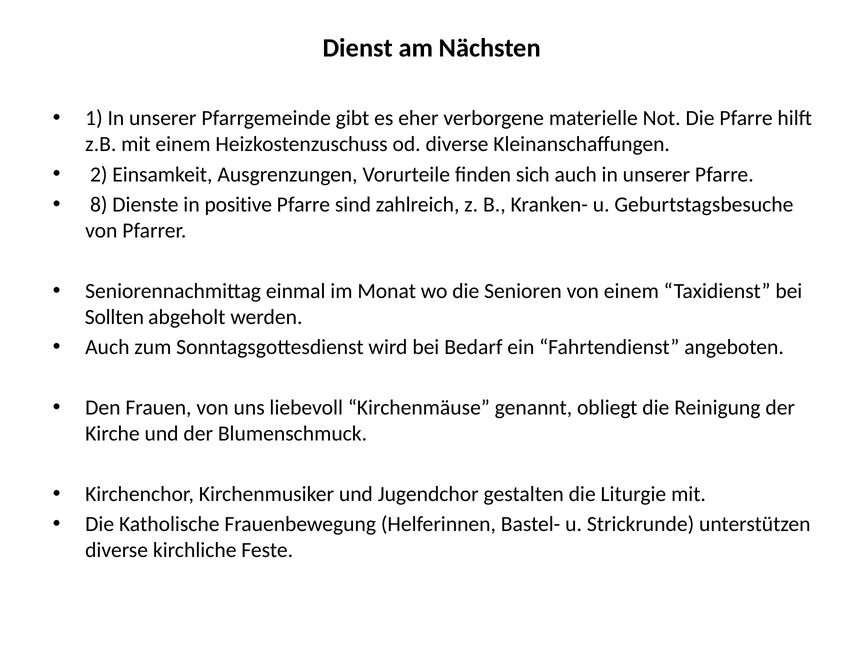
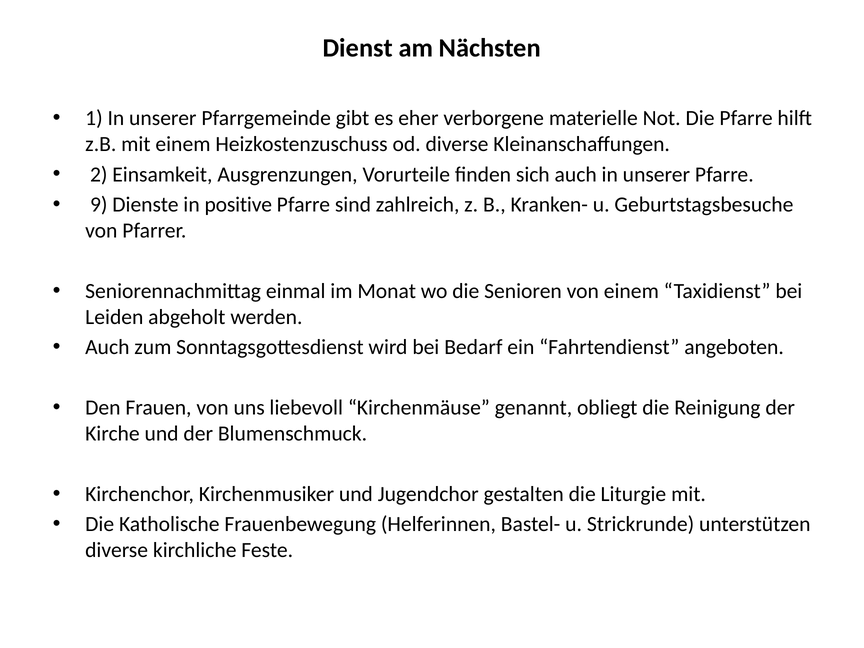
8: 8 -> 9 (99, 205)
Sollten: Sollten -> Leiden (114, 317)
